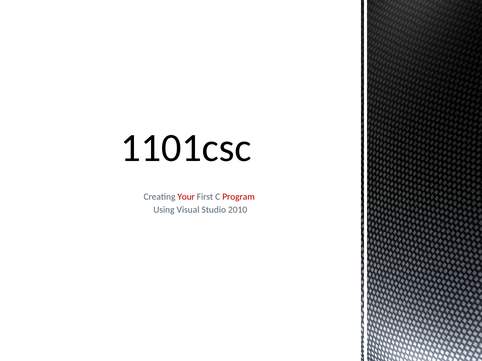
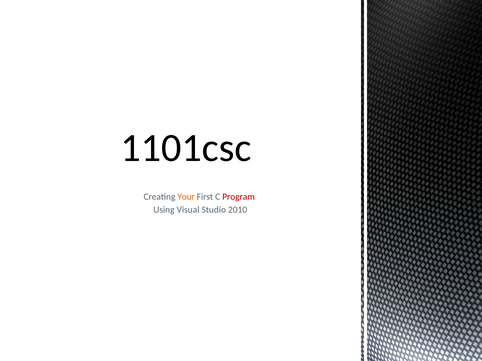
Your colour: red -> orange (186, 197)
